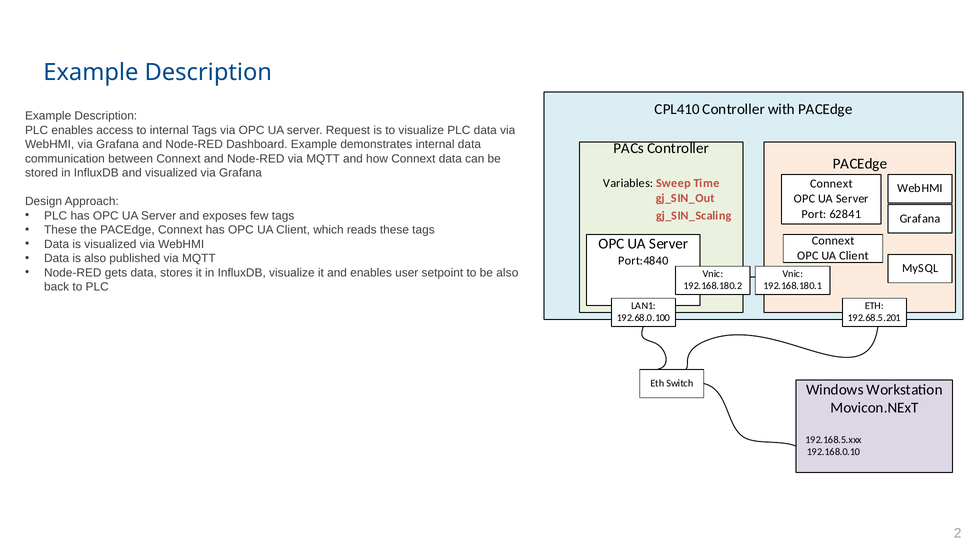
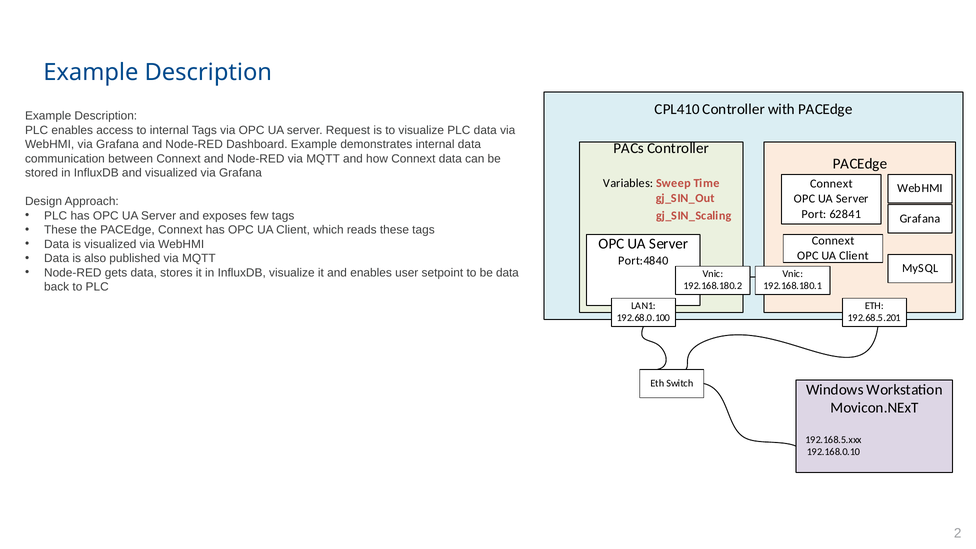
be also: also -> data (507, 273)
